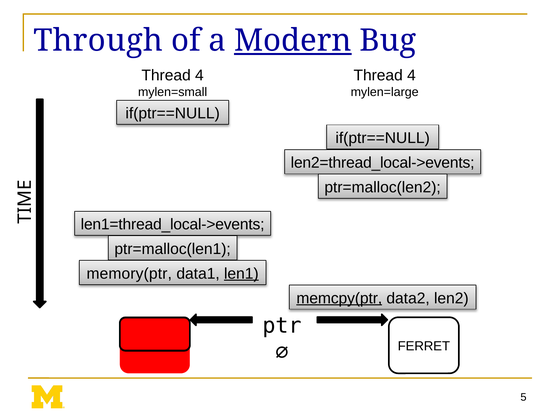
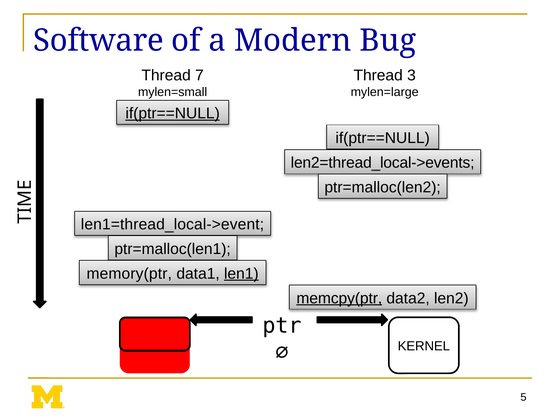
Through: Through -> Software (98, 41)
Modern underline: present -> none (293, 41)
4: 4 -> 7 (199, 75)
4: 4 -> 3 (411, 75)
if(ptr==NULL underline: none -> present (173, 113)
len1=thread_local->events: len1=thread_local->events -> len1=thread_local->event (172, 224)
FERRET: FERRET -> KERNEL (424, 346)
